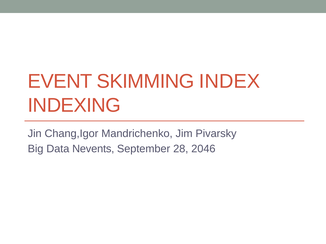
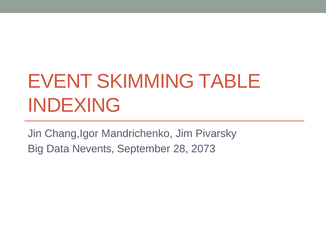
INDEX: INDEX -> TABLE (230, 82)
2046: 2046 -> 2073 (203, 149)
